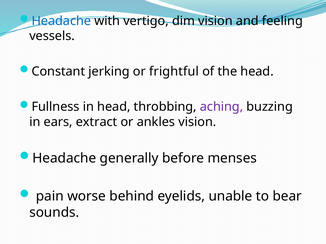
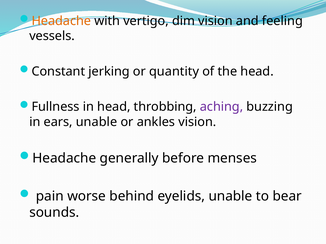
Headache colour: blue -> orange (61, 21)
frightful: frightful -> quantity (174, 72)
ears extract: extract -> unable (97, 122)
